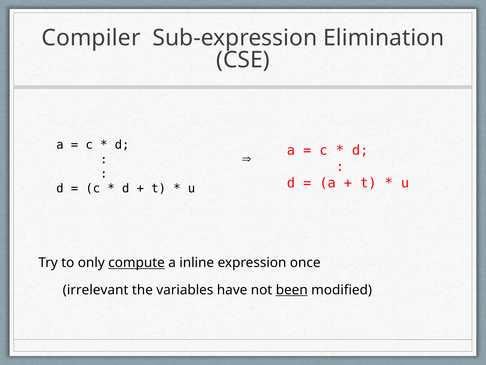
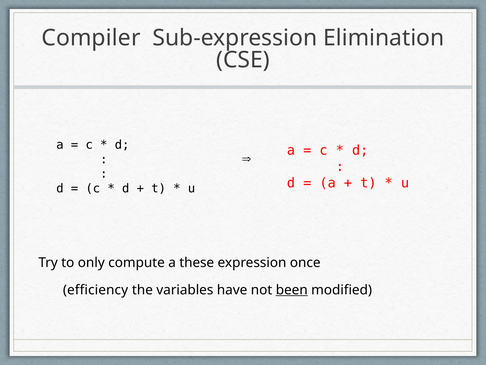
compute underline: present -> none (137, 262)
inline: inline -> these (197, 262)
irrelevant: irrelevant -> efficiency (96, 289)
